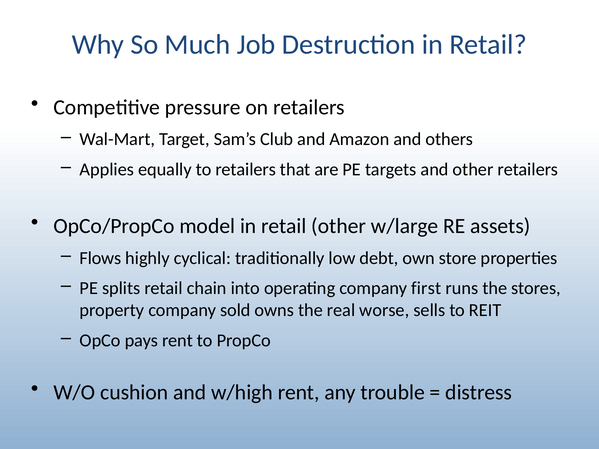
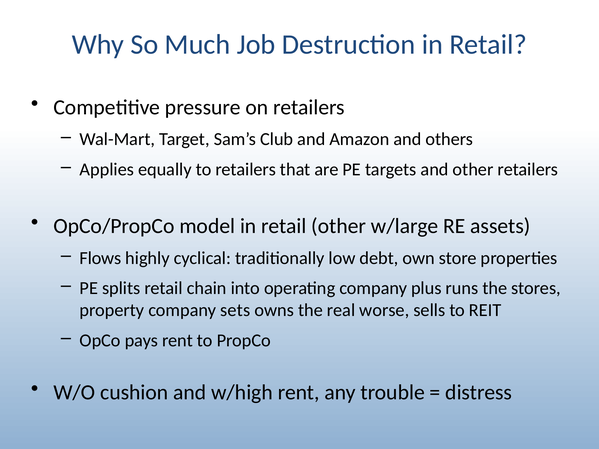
first: first -> plus (426, 288)
sold: sold -> sets (235, 310)
